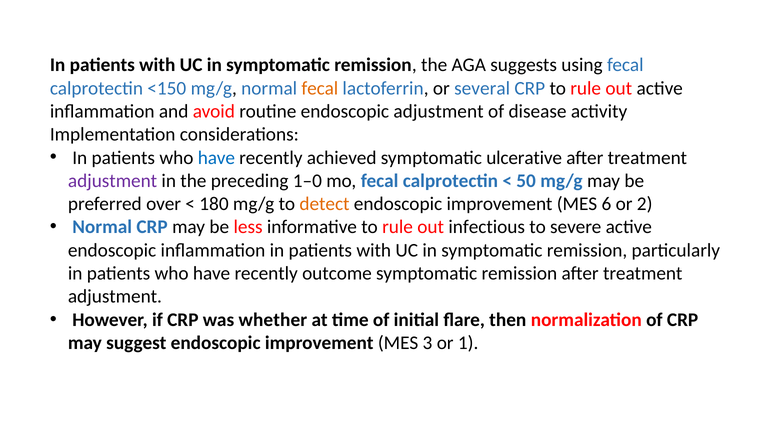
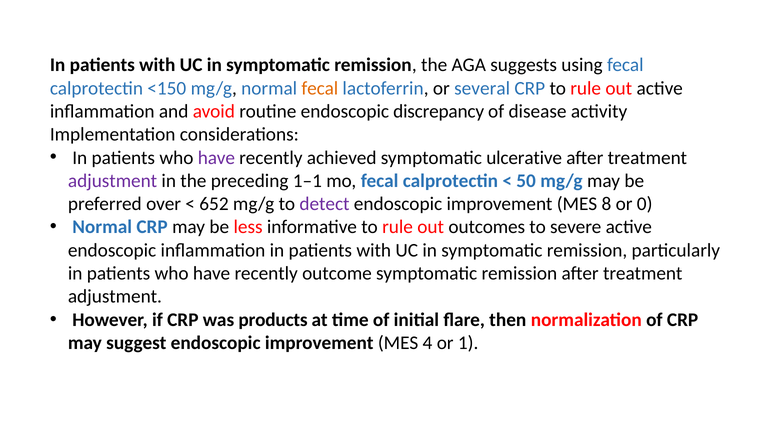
endoscopic adjustment: adjustment -> discrepancy (439, 111)
have colour: blue -> purple (216, 158)
1–0: 1–0 -> 1–1 (307, 181)
180: 180 -> 652 (214, 204)
detect colour: orange -> purple (325, 204)
6: 6 -> 8 (606, 204)
2: 2 -> 0 (645, 204)
infectious: infectious -> outcomes (487, 227)
whether: whether -> products (273, 319)
3: 3 -> 4 (427, 343)
